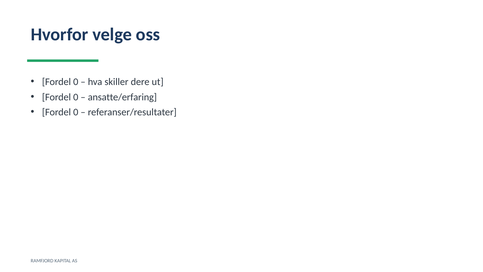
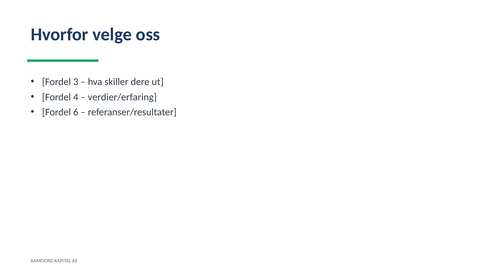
0: 0 -> 3 (76, 82)
0: 0 -> 4 (76, 97)
ansatte/erfaring: ansatte/erfaring -> verdier/erfaring (122, 97)
0: 0 -> 6 (76, 112)
